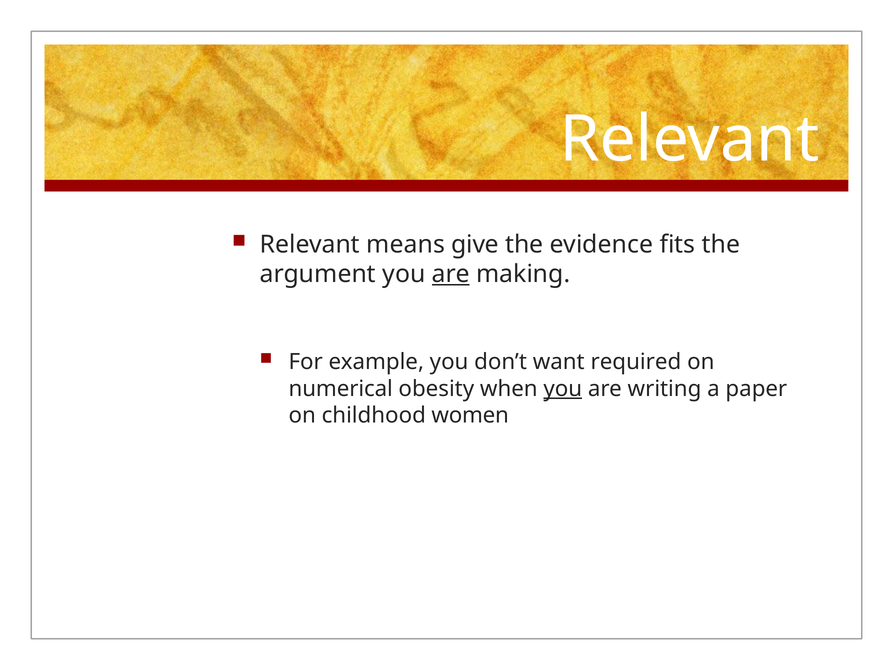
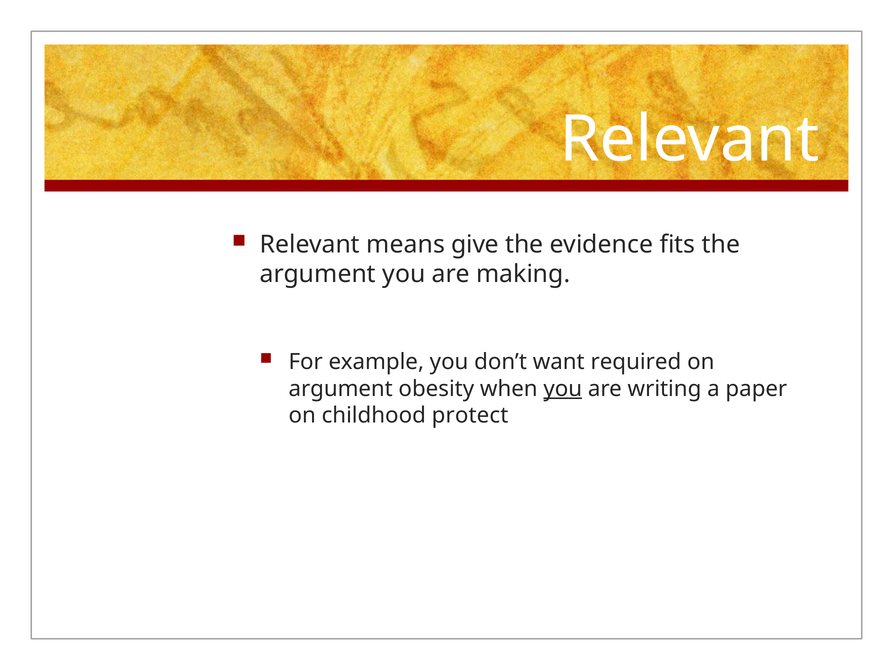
are underline: present -> none (451, 274)
numerical: numerical -> argument (341, 389)
women: women -> protect (470, 415)
